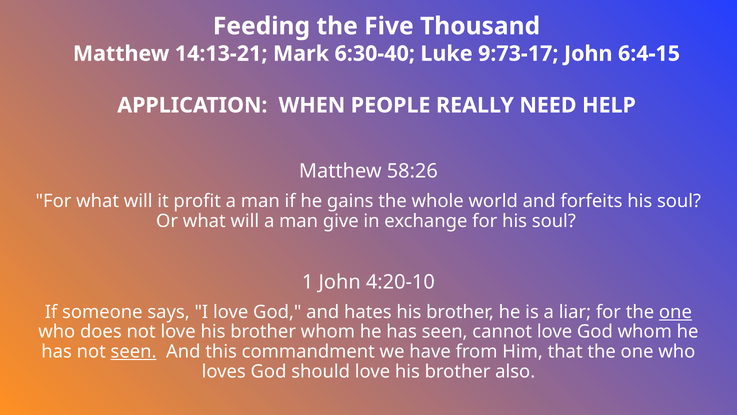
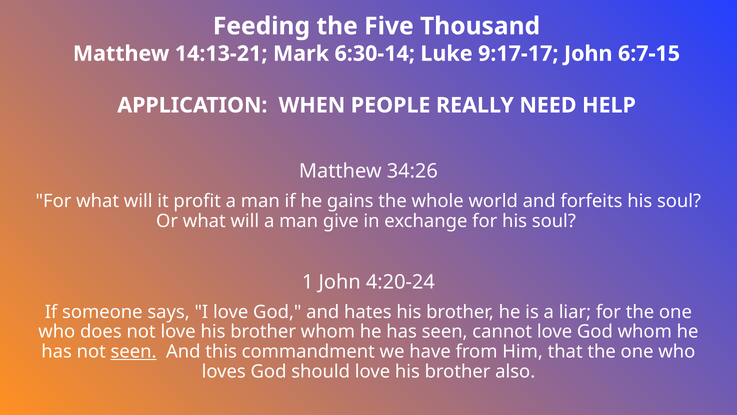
6:30-40: 6:30-40 -> 6:30-14 (375, 54)
9:73-17: 9:73-17 -> 9:17-17 (518, 54)
6:4-15: 6:4-15 -> 6:7-15 (649, 54)
58:26: 58:26 -> 34:26 (412, 171)
4:20-10: 4:20-10 -> 4:20-24 (400, 282)
one underline: present -> none (675, 312)
